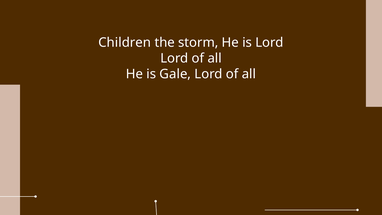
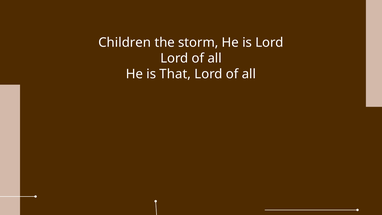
Gale: Gale -> That (175, 74)
